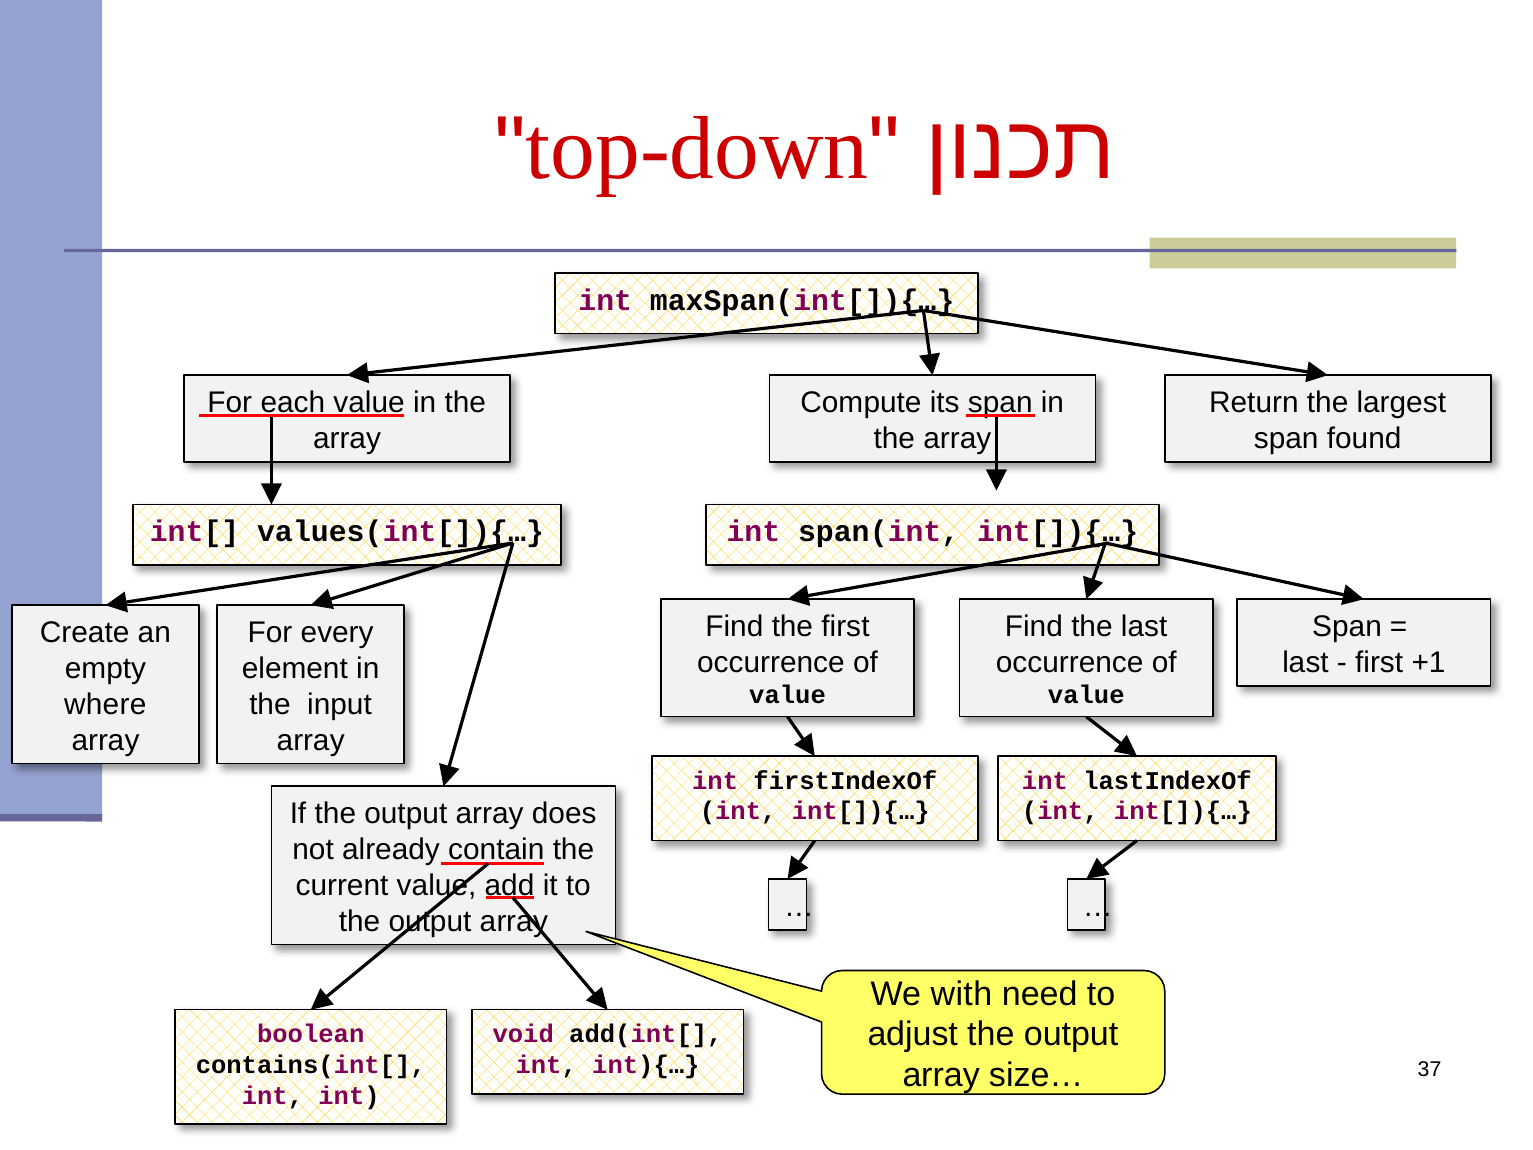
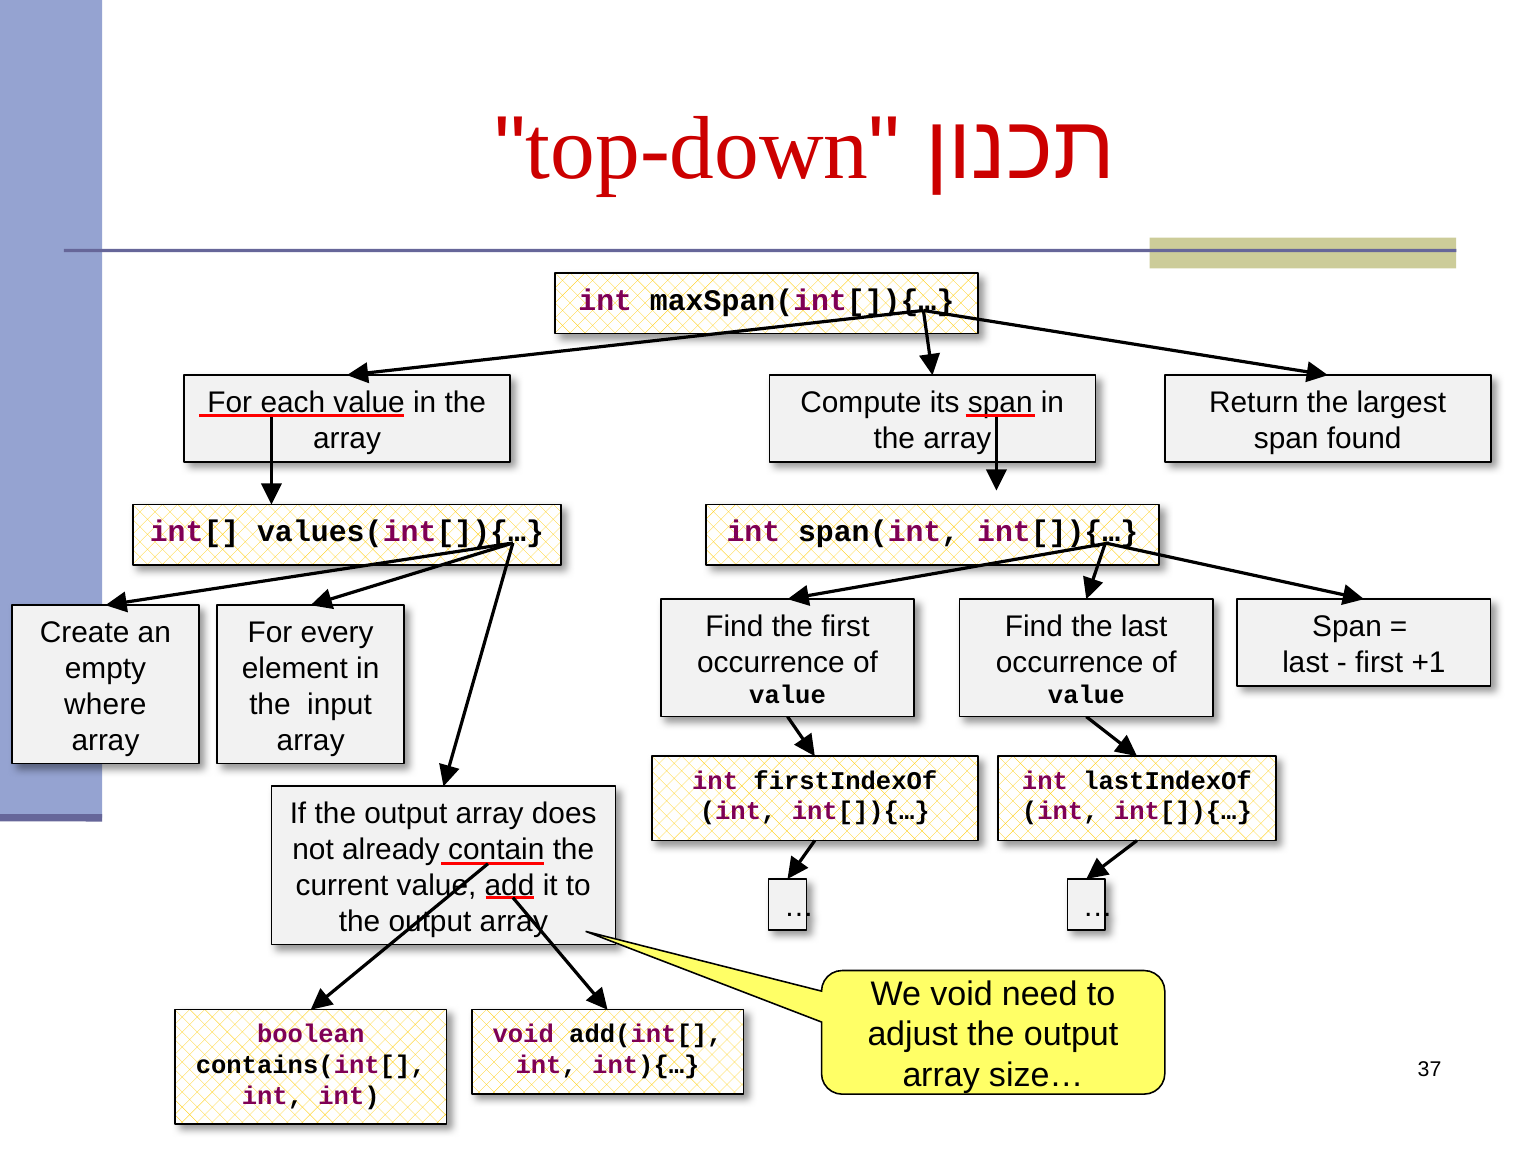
We with: with -> void (962, 994)
